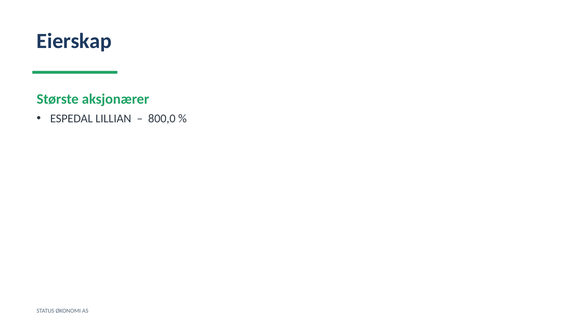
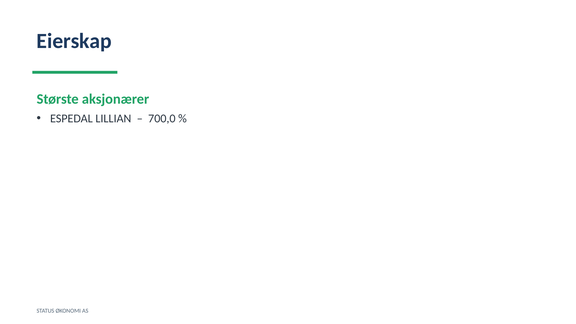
800,0: 800,0 -> 700,0 (162, 118)
